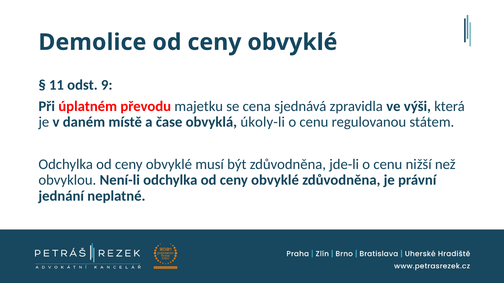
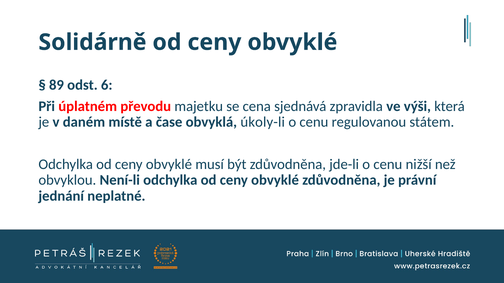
Demolice: Demolice -> Solidárně (92, 42)
11: 11 -> 89 (56, 85)
9: 9 -> 6 (107, 85)
